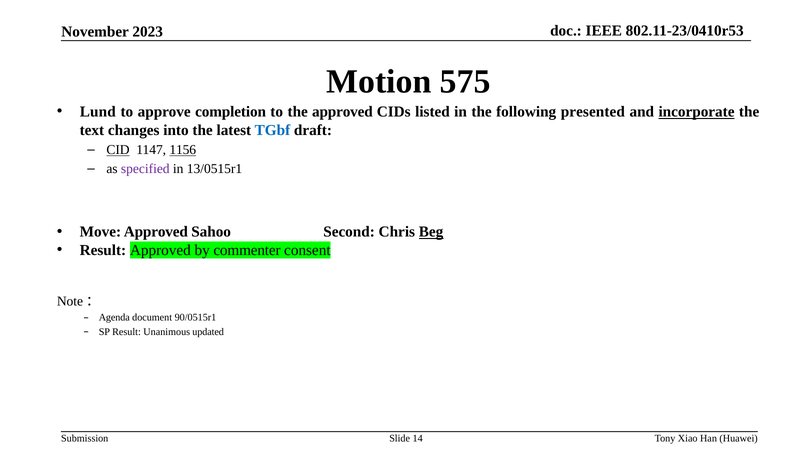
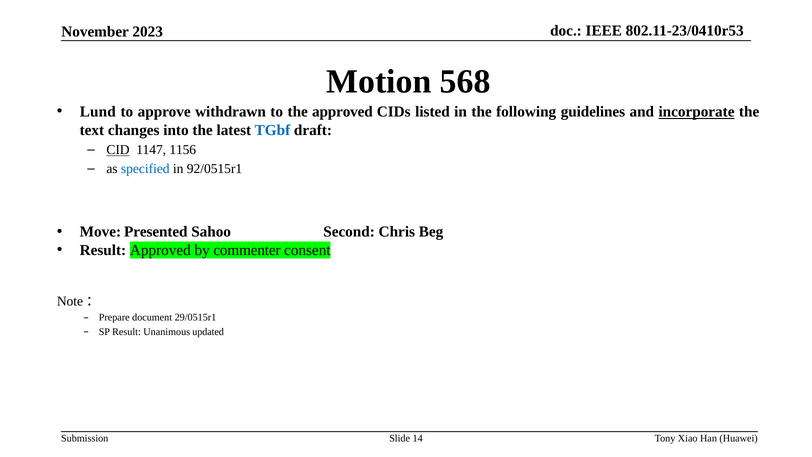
575: 575 -> 568 (465, 82)
completion: completion -> withdrawn (231, 112)
presented: presented -> guidelines (593, 112)
1156 underline: present -> none (183, 150)
specified colour: purple -> blue (145, 169)
13/0515r1: 13/0515r1 -> 92/0515r1 (215, 169)
Move Approved: Approved -> Presented (156, 232)
Beg underline: present -> none (431, 232)
Agenda: Agenda -> Prepare (114, 317)
90/0515r1: 90/0515r1 -> 29/0515r1 (195, 317)
